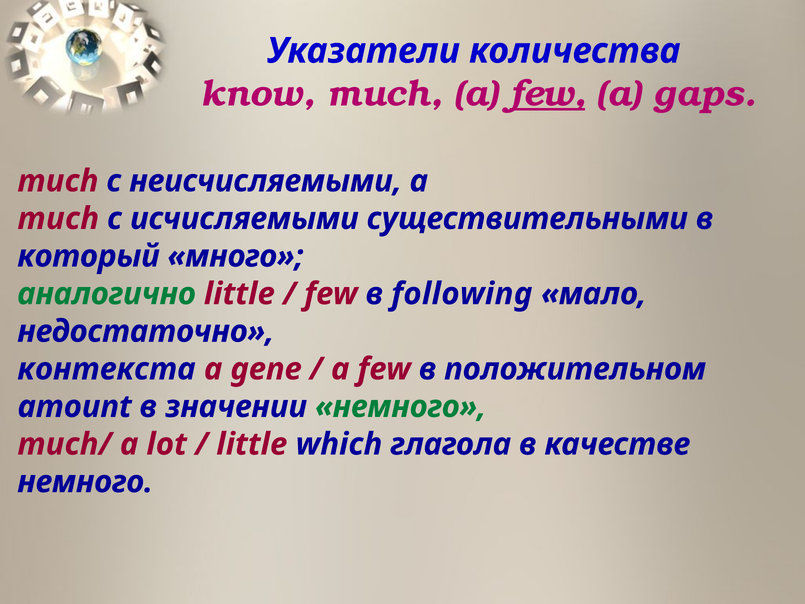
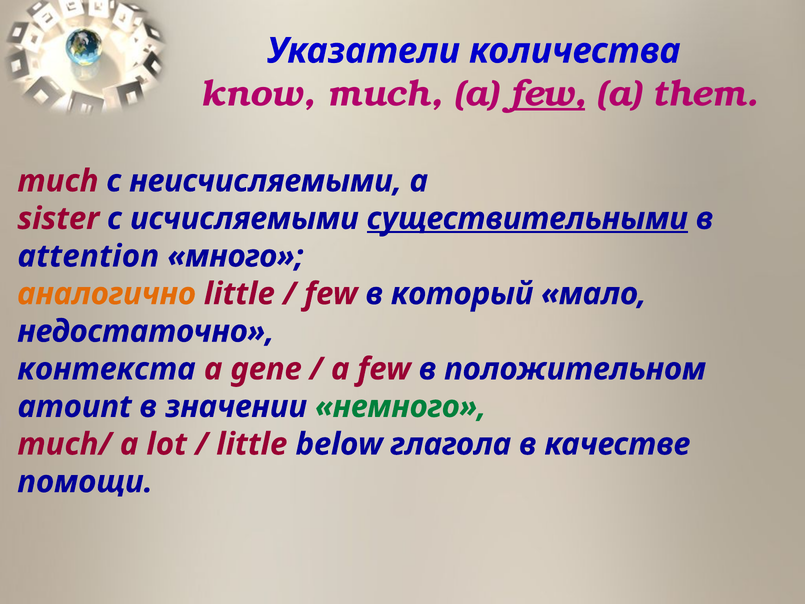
gaps: gaps -> them (705, 94)
much: much -> sister (58, 219)
существительными underline: none -> present (527, 219)
который: который -> attention (88, 256)
аналогично colour: green -> orange (107, 294)
following: following -> который (462, 294)
which: which -> below (339, 444)
немного: немного -> помощи (85, 482)
